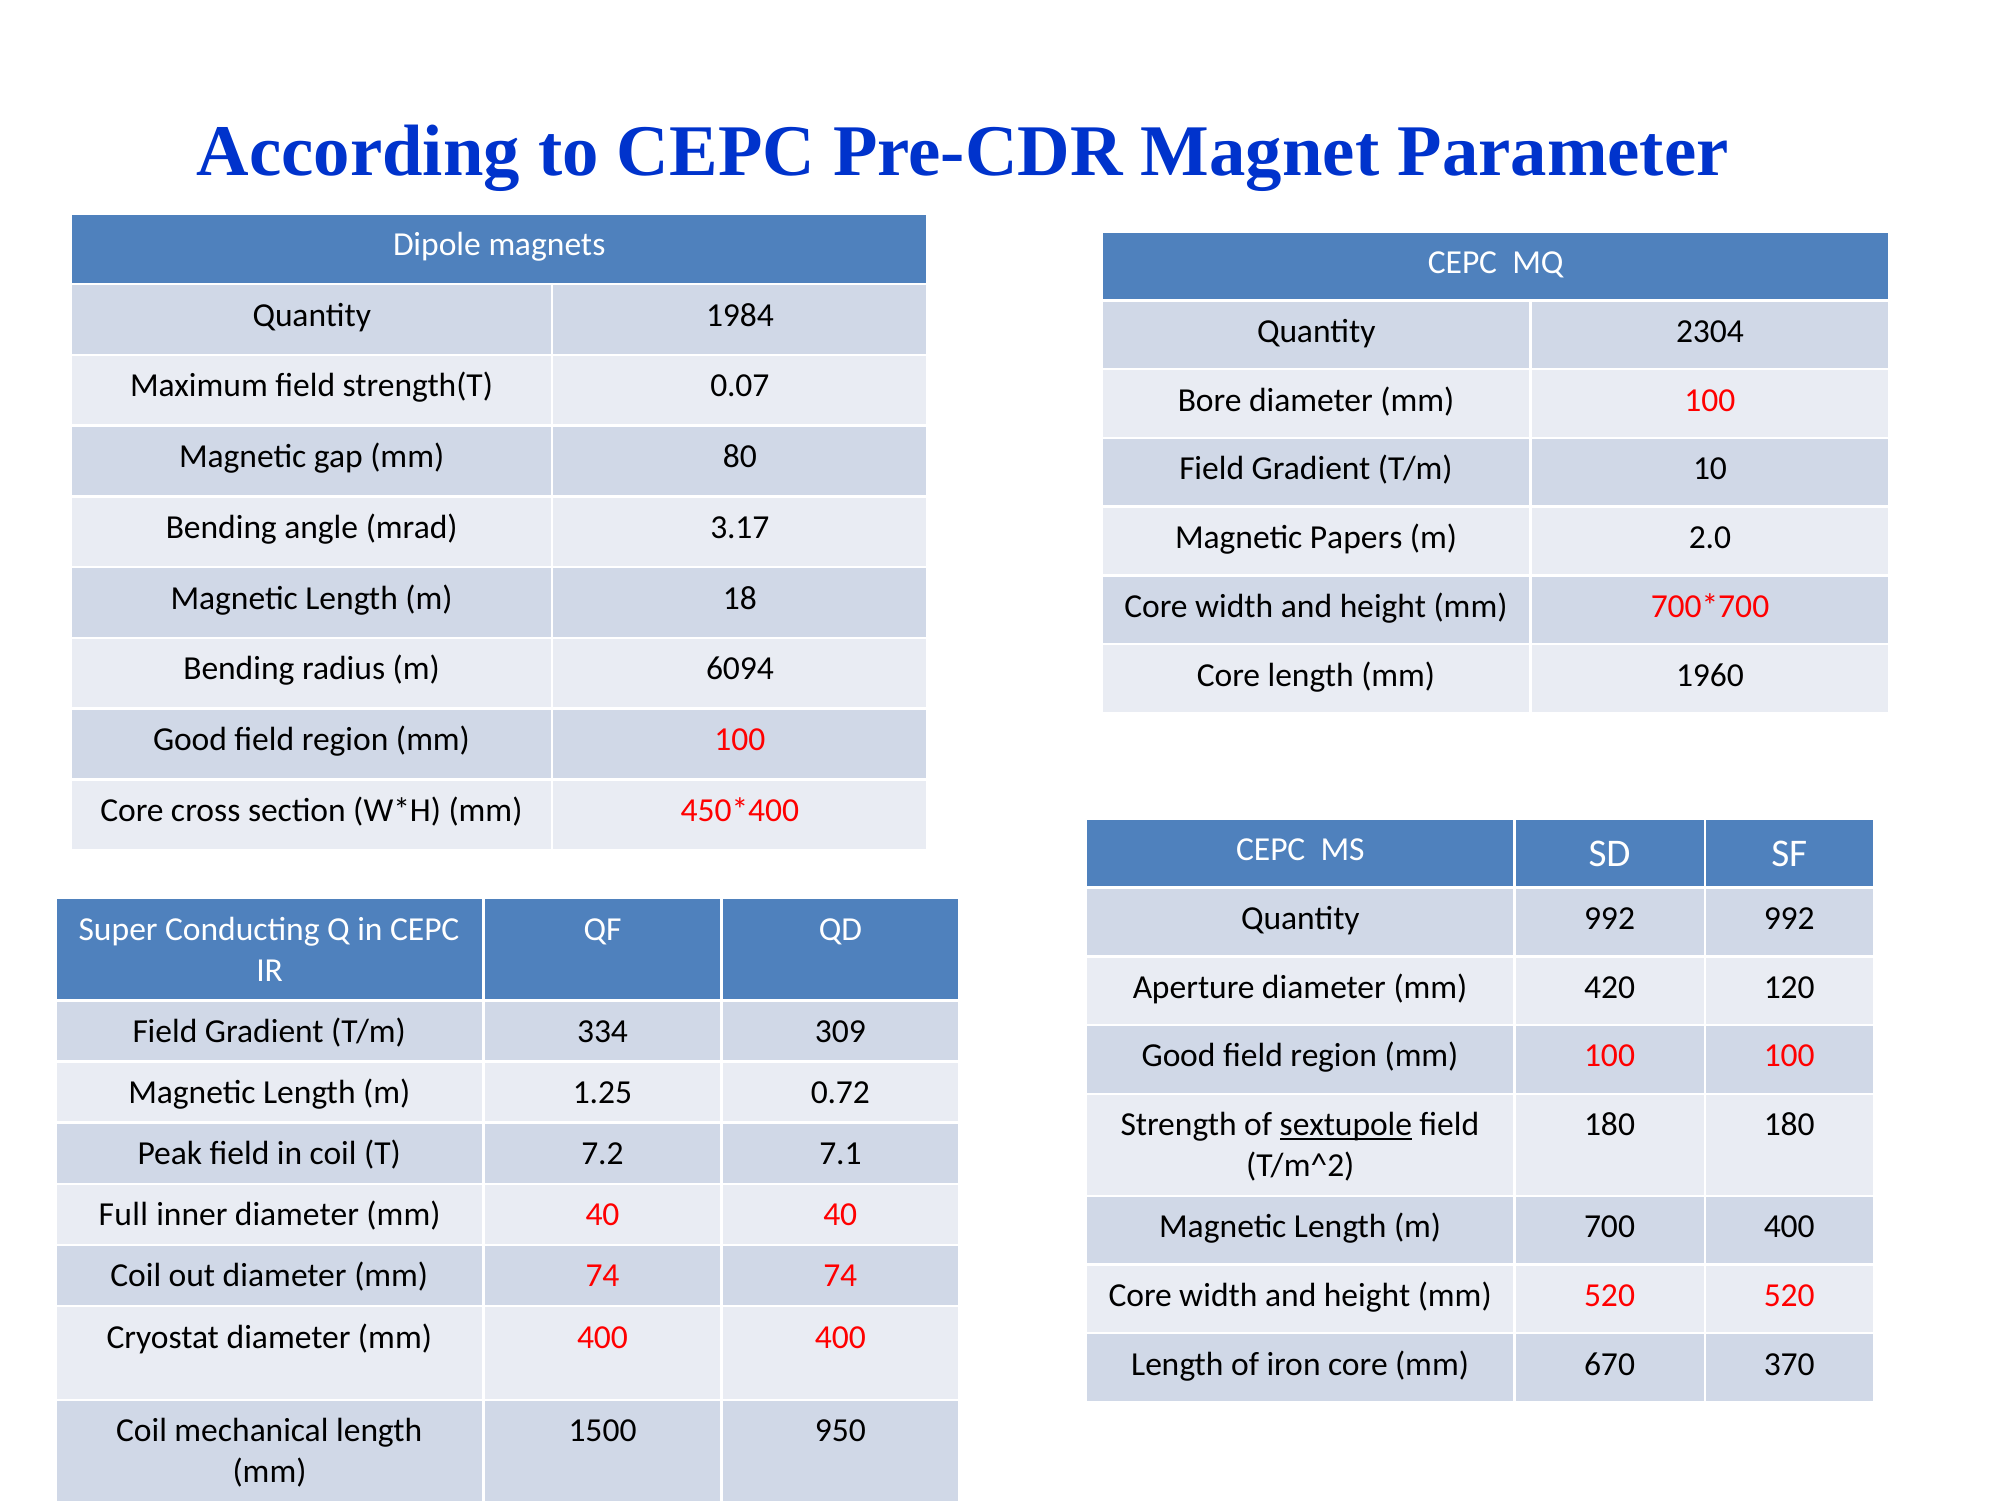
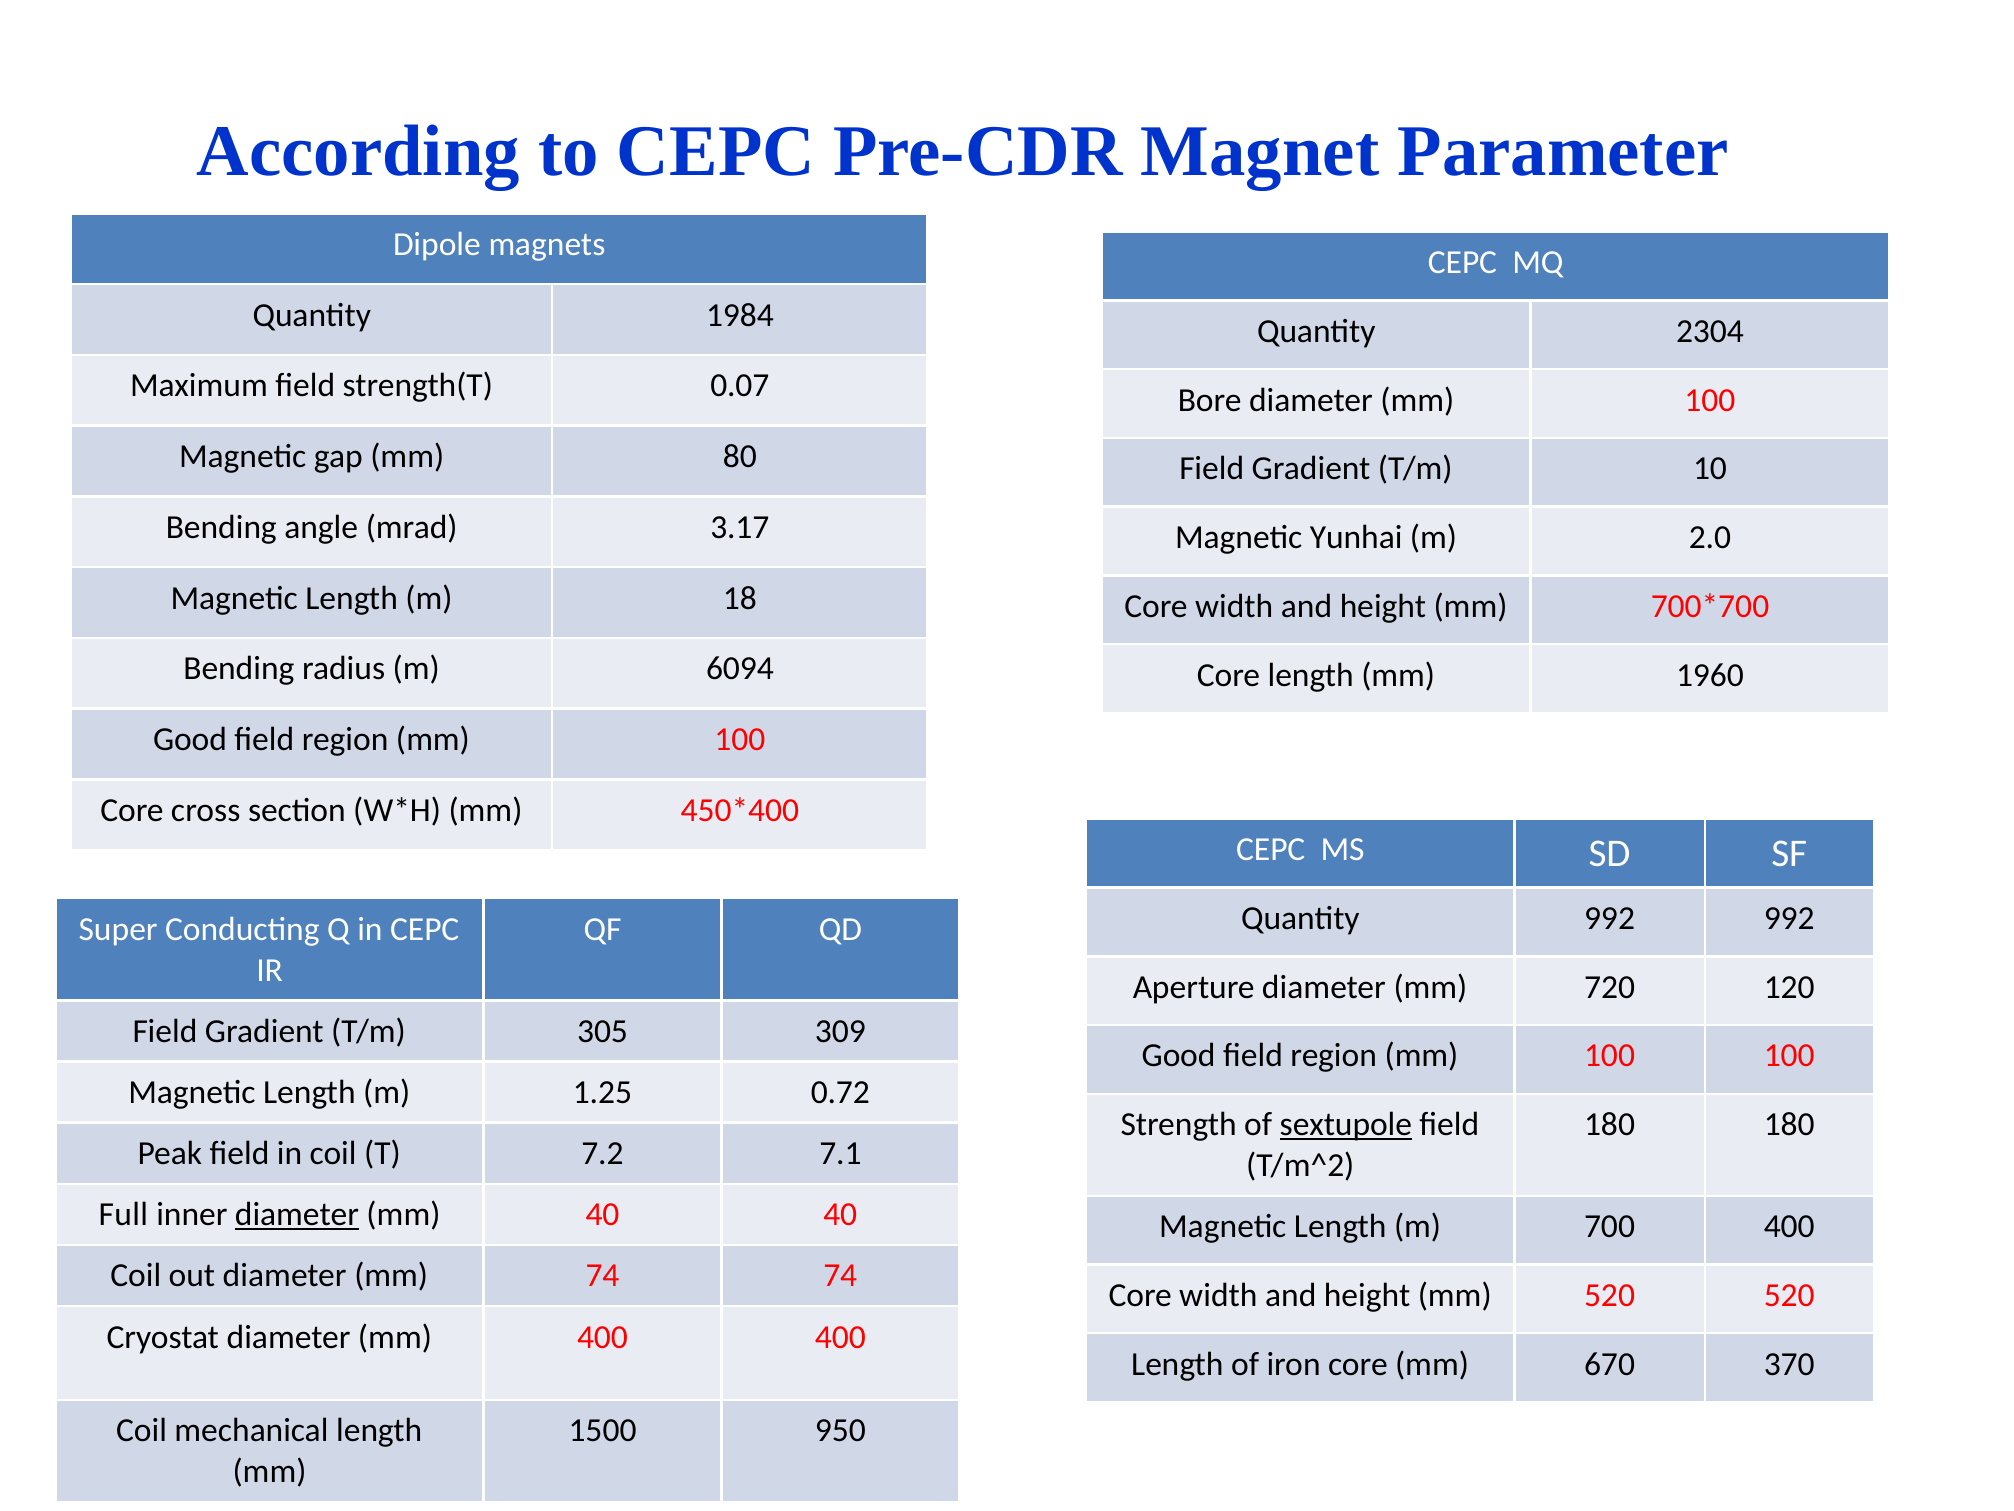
Papers: Papers -> Yunhai (1356, 537)
420: 420 -> 720 (1610, 987)
334: 334 -> 305 (603, 1031)
diameter underline: none -> present (297, 1214)
